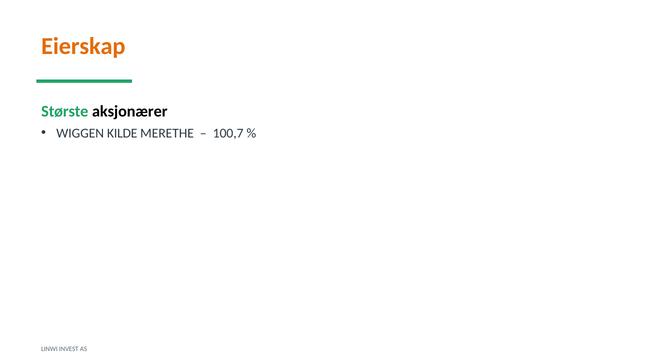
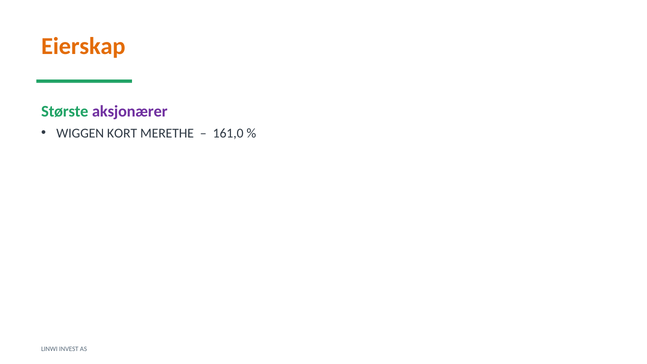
aksjonærer colour: black -> purple (130, 111)
KILDE: KILDE -> KORT (122, 133)
100,7: 100,7 -> 161,0 (228, 133)
